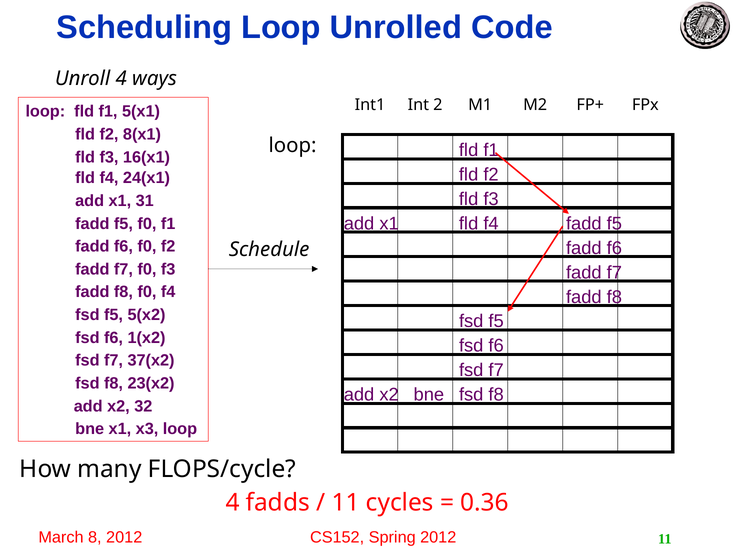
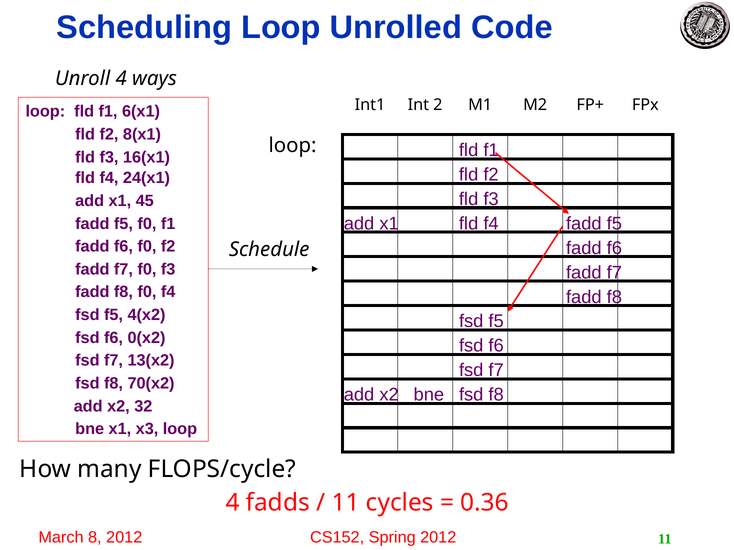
5(x1: 5(x1 -> 6(x1 (141, 112)
31: 31 -> 45 (145, 201)
5(x2: 5(x2 -> 4(x2 (146, 315)
1(x2: 1(x2 -> 0(x2 (146, 338)
37(x2: 37(x2 -> 13(x2 (151, 361)
23(x2: 23(x2 -> 70(x2 (151, 384)
